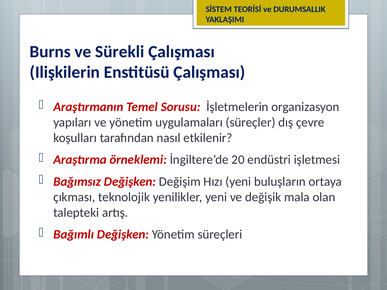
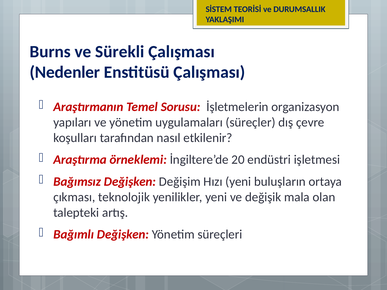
Ilişkilerin: Ilişkilerin -> Nedenler (65, 72)
